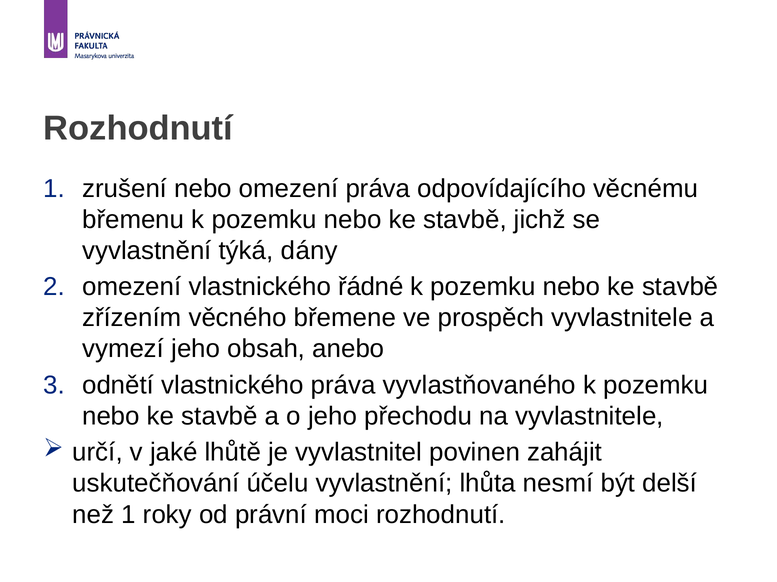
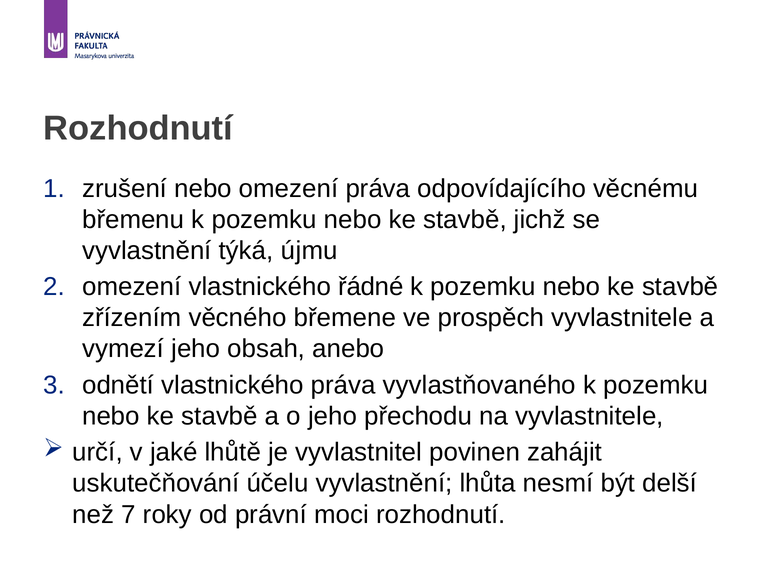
dány: dány -> újmu (309, 251)
než 1: 1 -> 7 (129, 515)
